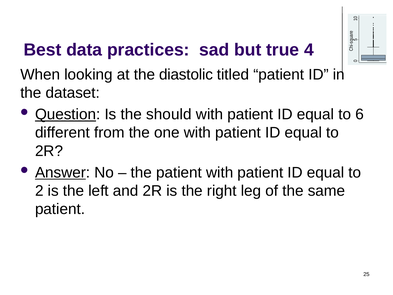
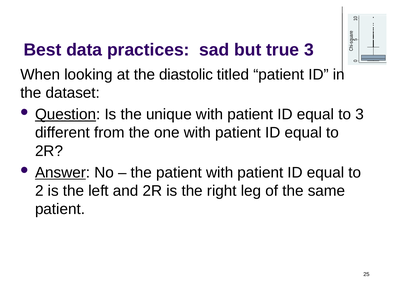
true 4: 4 -> 3 (309, 50)
should: should -> unique (169, 114)
to 6: 6 -> 3 (360, 114)
